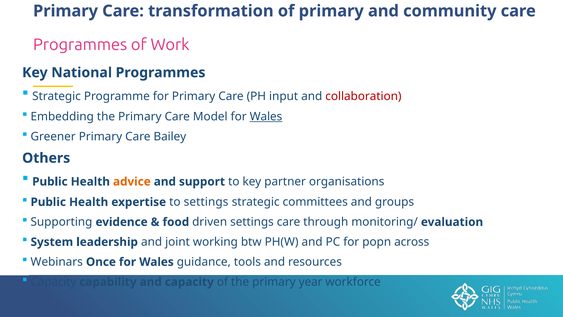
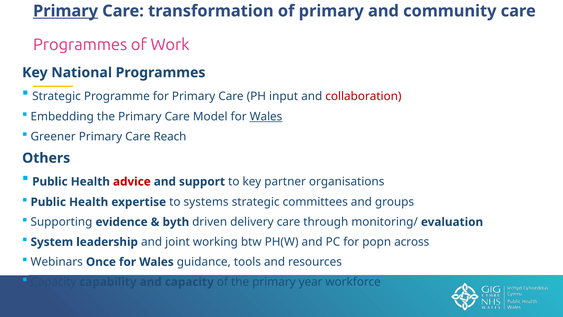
Primary underline: none -> present (66, 11)
Bailey: Bailey -> Reach (170, 136)
advice colour: orange -> red (132, 181)
to settings: settings -> systems (206, 202)
food: food -> byth (176, 222)
driven settings: settings -> delivery (252, 222)
